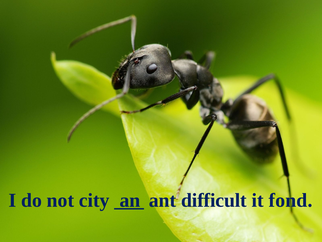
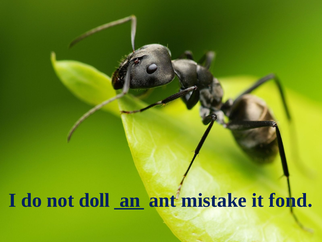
city: city -> doll (94, 200)
difficult: difficult -> mistake (214, 200)
